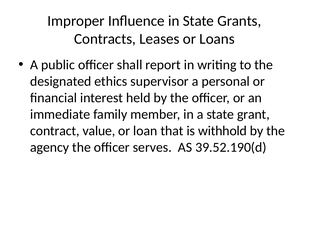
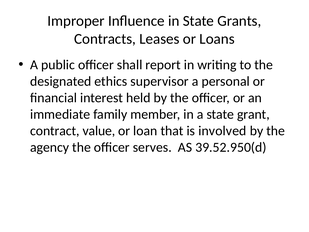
withhold: withhold -> involved (222, 131)
39.52.190(d: 39.52.190(d -> 39.52.950(d (231, 147)
